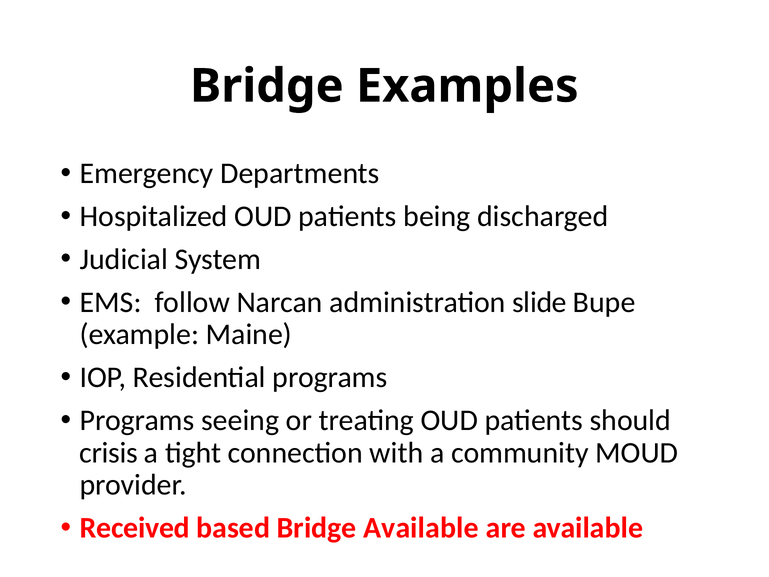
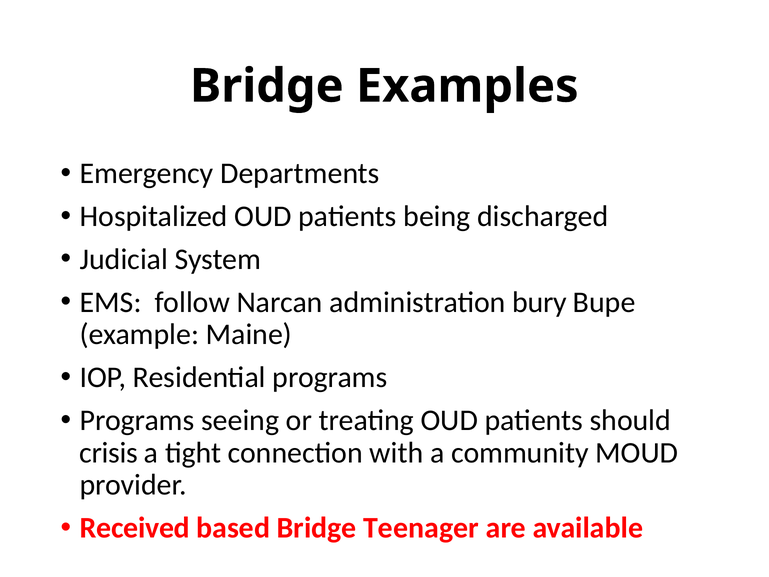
slide: slide -> bury (539, 302)
Bridge Available: Available -> Teenager (421, 528)
